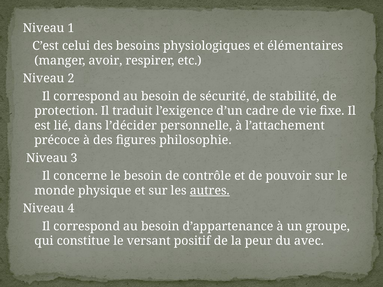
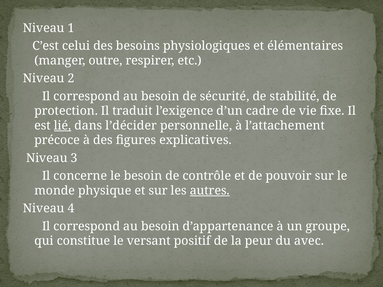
avoir: avoir -> outre (105, 61)
lié underline: none -> present (63, 126)
philosophie: philosophie -> explicatives (195, 140)
